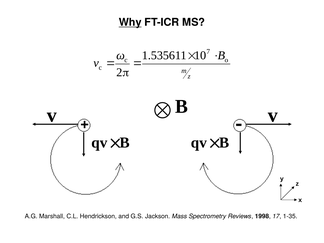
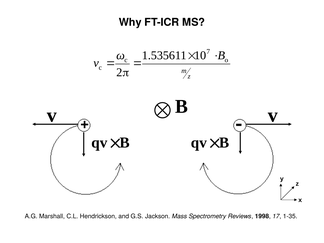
Why underline: present -> none (130, 22)
